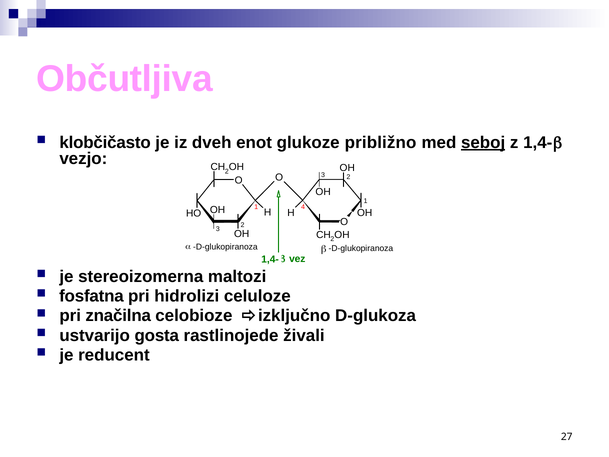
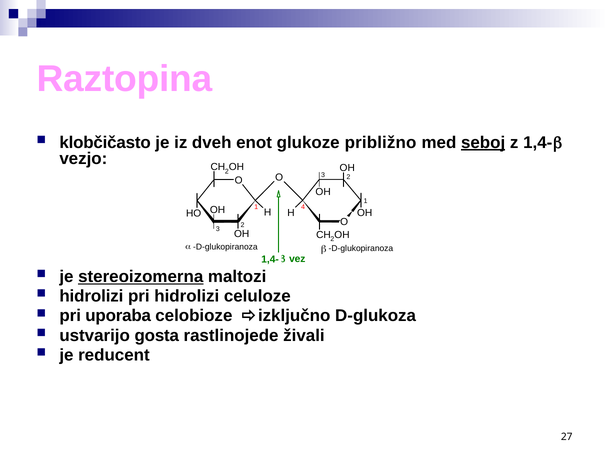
Občutljiva: Občutljiva -> Raztopina (124, 79)
stereoizomerna underline: none -> present (141, 276)
fosfatna: fosfatna -> hidrolizi (91, 296)
značilna: značilna -> uporaba (118, 316)
